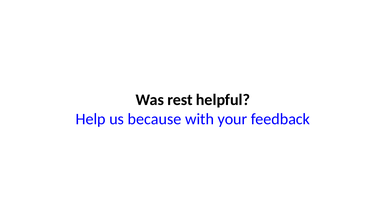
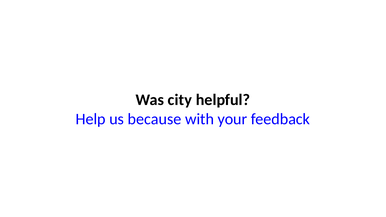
rest: rest -> city (180, 100)
